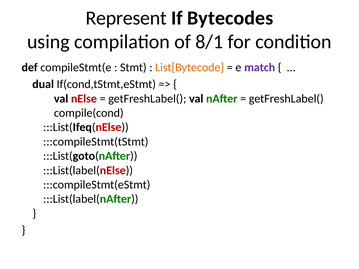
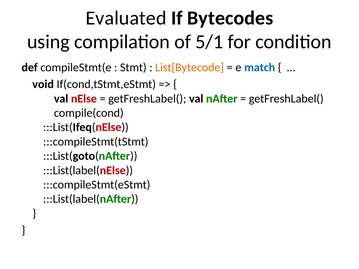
Represent: Represent -> Evaluated (126, 18)
8/1: 8/1 -> 5/1 (209, 42)
match colour: purple -> blue (260, 68)
dual: dual -> void (43, 84)
